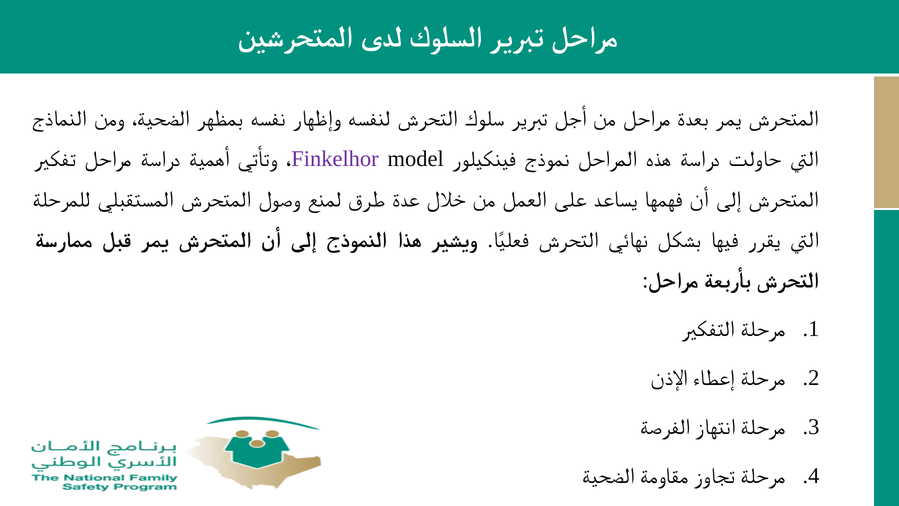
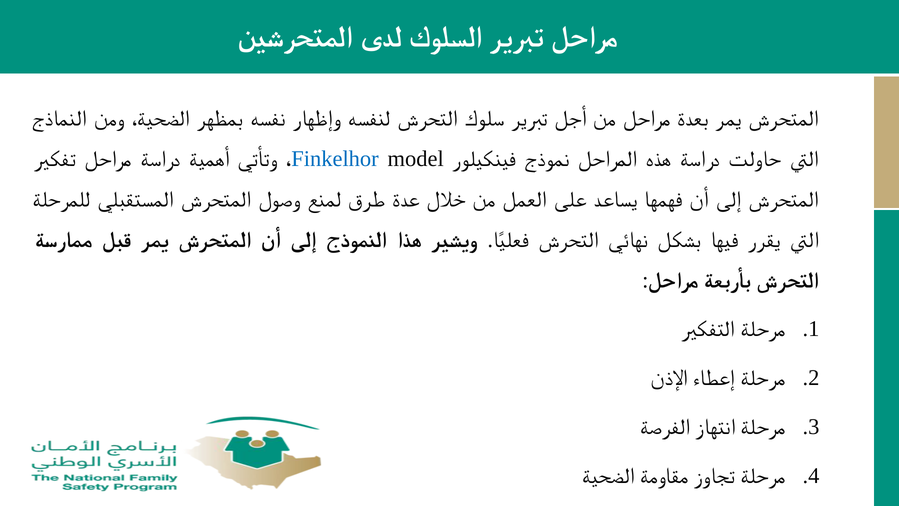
Finkelhor colour: purple -> blue (335, 159)
